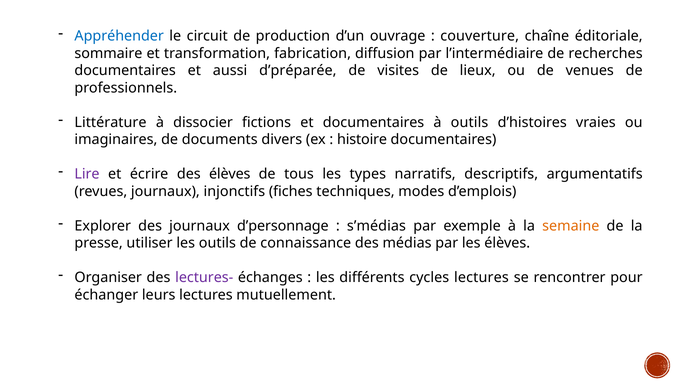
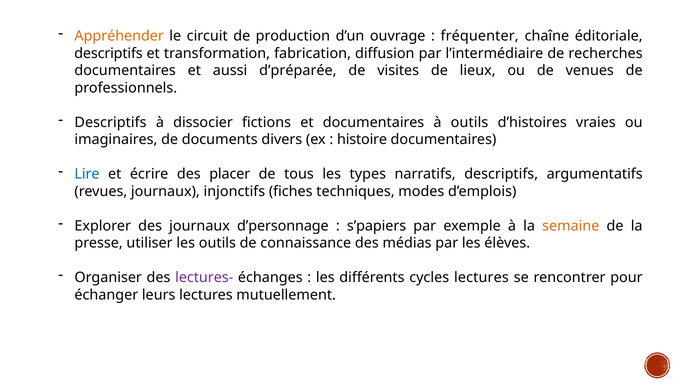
Appréhender colour: blue -> orange (119, 36)
couverture: couverture -> fréquenter (480, 36)
sommaire: sommaire -> descriptifs (108, 53)
Littérature: Littérature -> Descriptifs (110, 122)
Lire colour: purple -> blue (87, 174)
des élèves: élèves -> placer (230, 174)
s’médias: s’médias -> s’papiers (377, 226)
